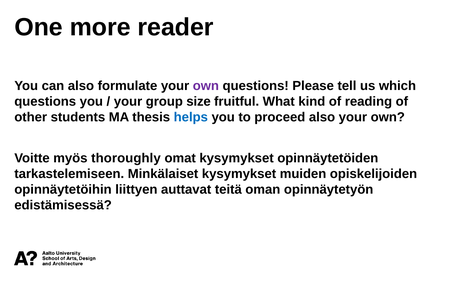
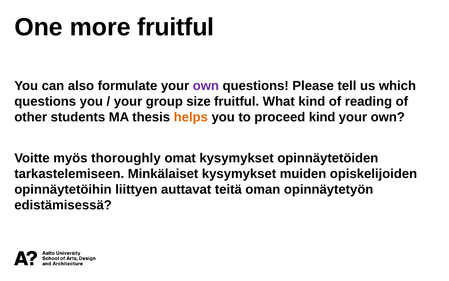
more reader: reader -> fruitful (176, 27)
helps colour: blue -> orange (191, 117)
proceed also: also -> kind (322, 117)
